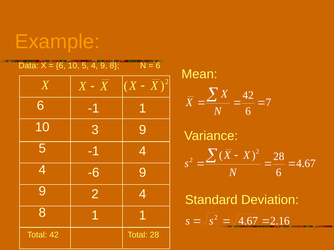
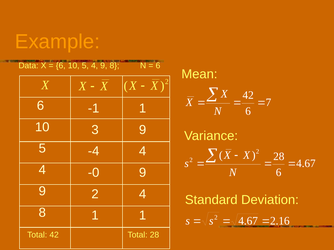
-1: -1 -> -4 (94, 151)
-6: -6 -> -0 (94, 173)
